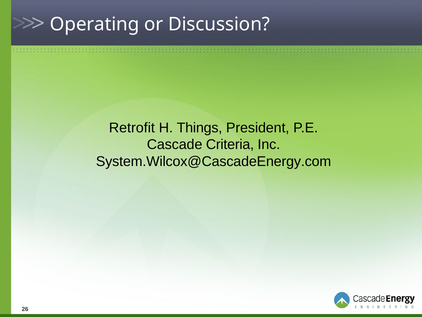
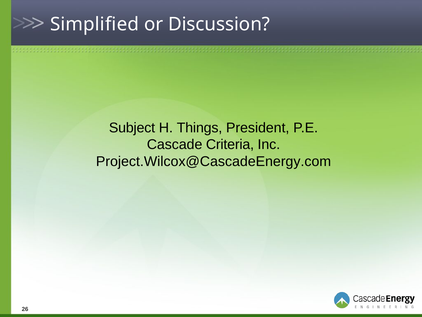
Operating: Operating -> Simplified (94, 24)
Retrofit: Retrofit -> Subject (132, 128)
System.Wilcox@CascadeEnergy.com: System.Wilcox@CascadeEnergy.com -> Project.Wilcox@CascadeEnergy.com (214, 161)
